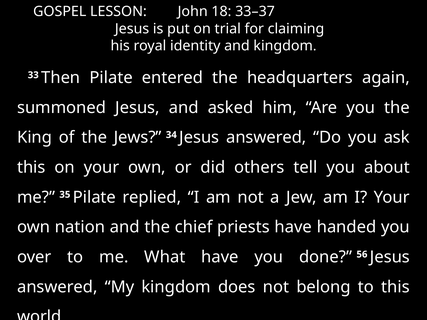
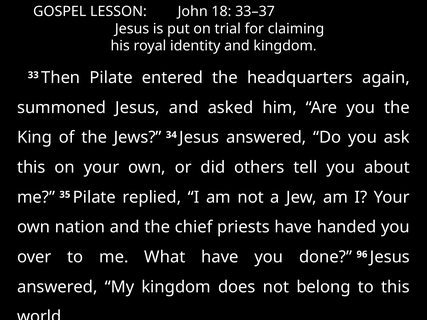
56: 56 -> 96 (362, 255)
